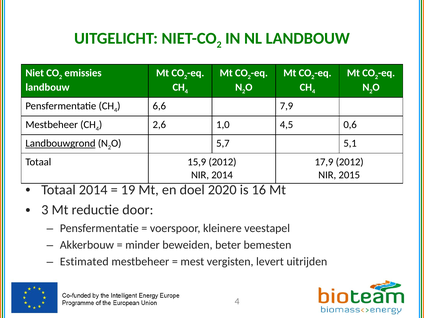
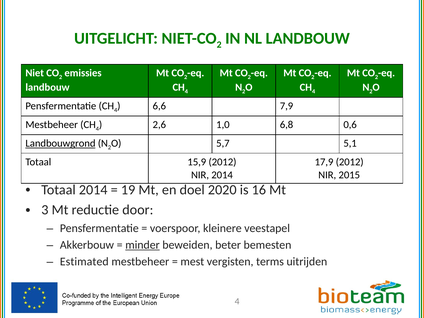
4,5: 4,5 -> 6,8 (287, 125)
minder underline: none -> present (142, 245)
levert: levert -> terms (270, 262)
